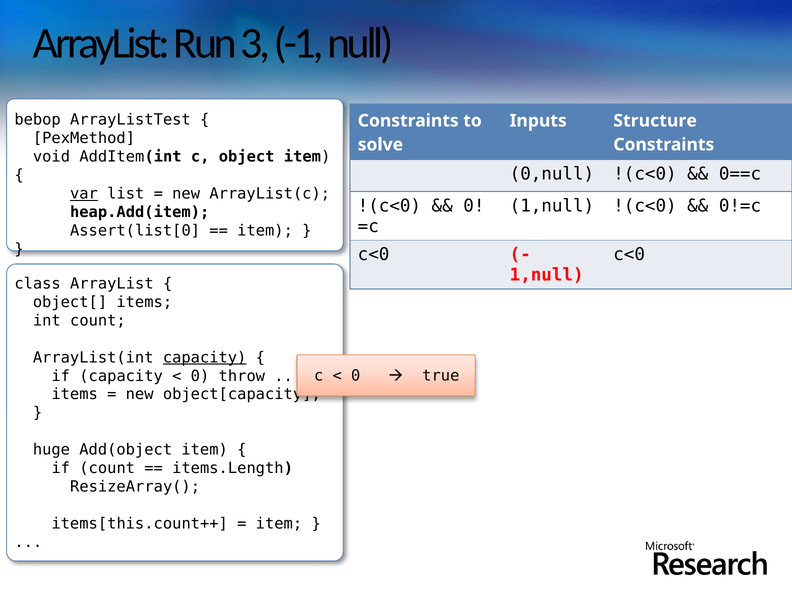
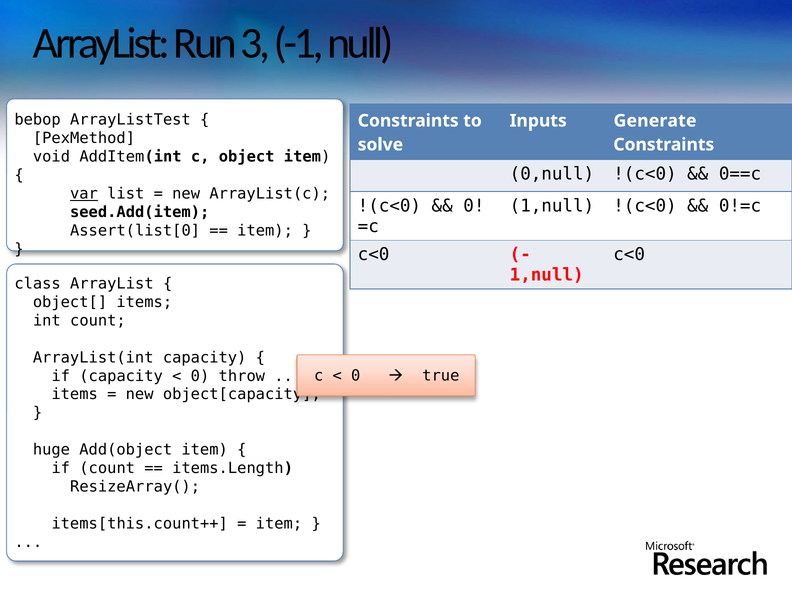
Structure: Structure -> Generate (655, 121)
heap.Add(item: heap.Add(item -> seed.Add(item (140, 212)
capacity underline: present -> none (205, 357)
